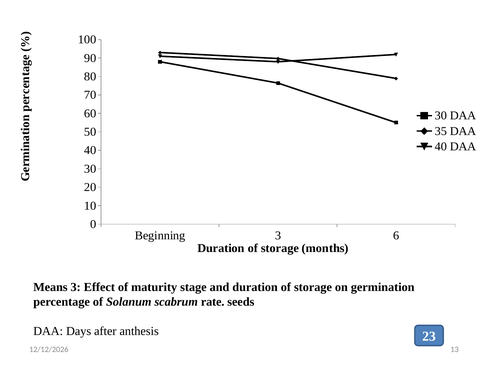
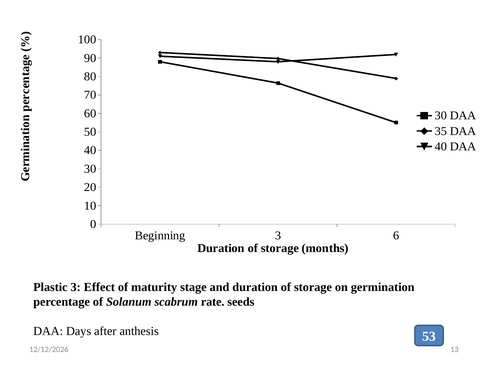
Means: Means -> Plastic (50, 287)
23: 23 -> 53 (429, 336)
